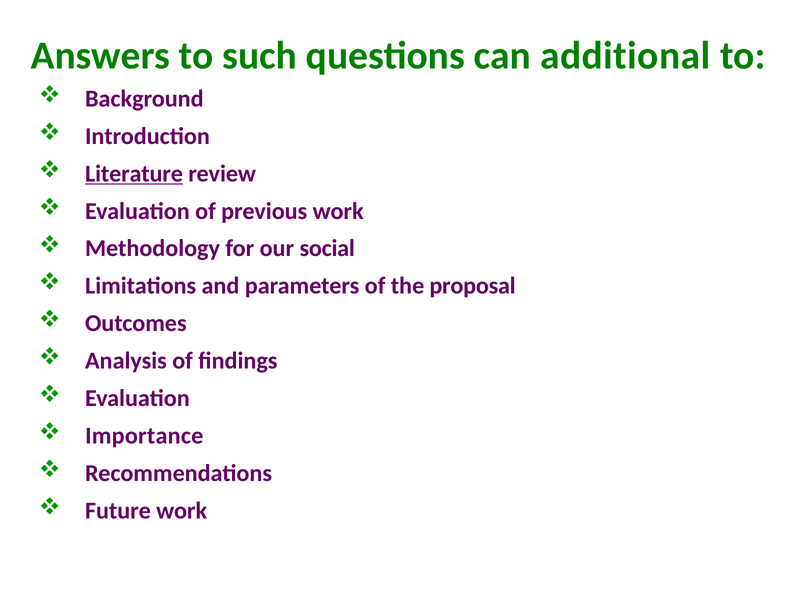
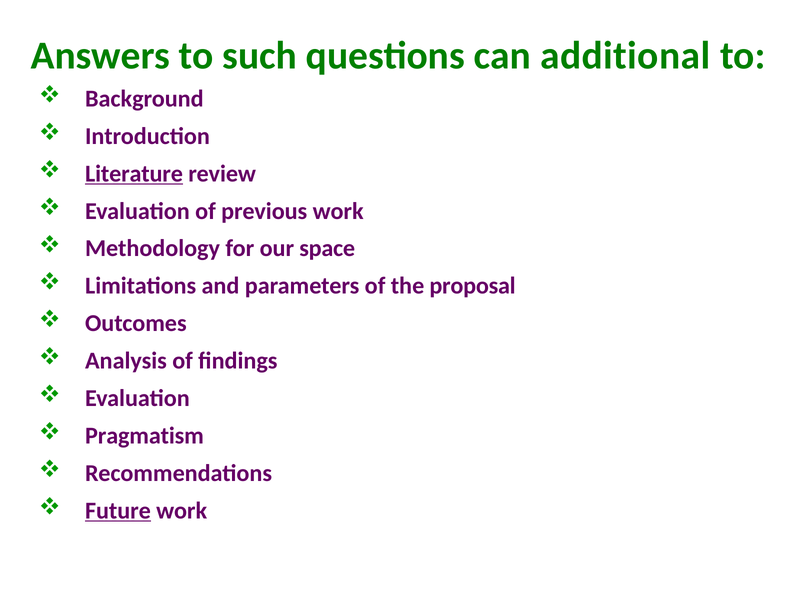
social: social -> space (327, 249)
Importance: Importance -> Pragmatism (144, 436)
Future underline: none -> present (118, 511)
